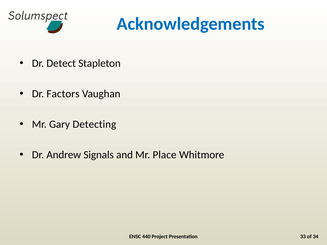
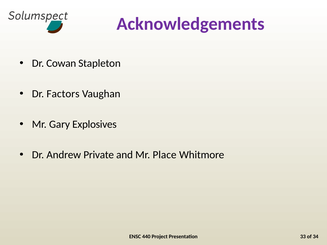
Acknowledgements colour: blue -> purple (191, 24)
Detect: Detect -> Cowan (61, 63)
Detecting: Detecting -> Explosives (95, 124)
Signals: Signals -> Private (99, 155)
